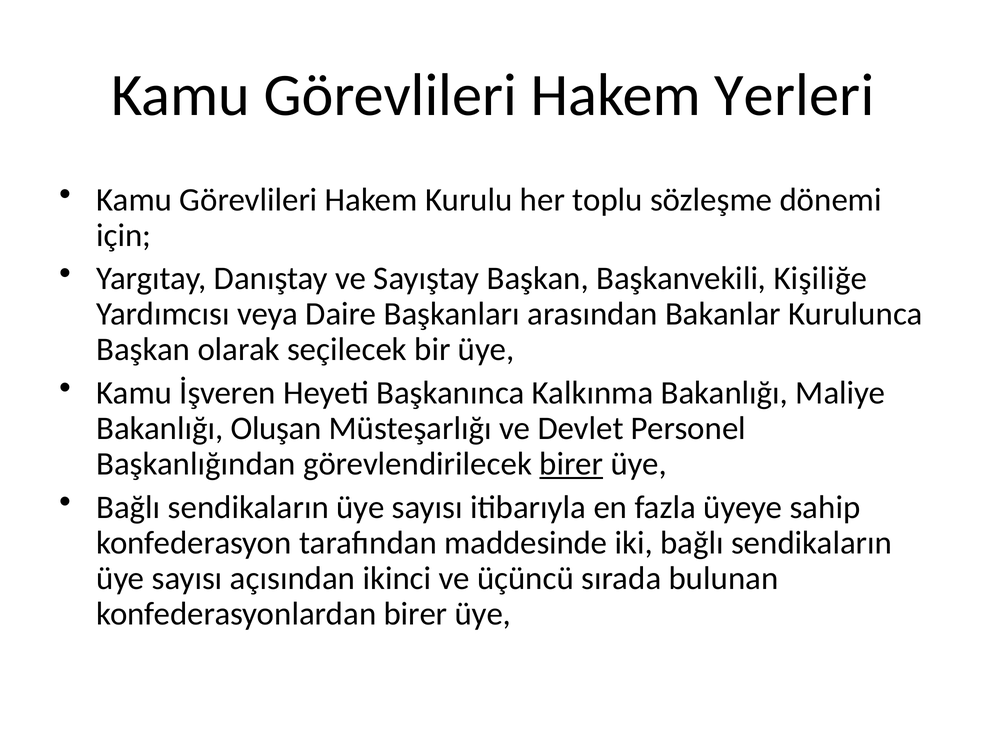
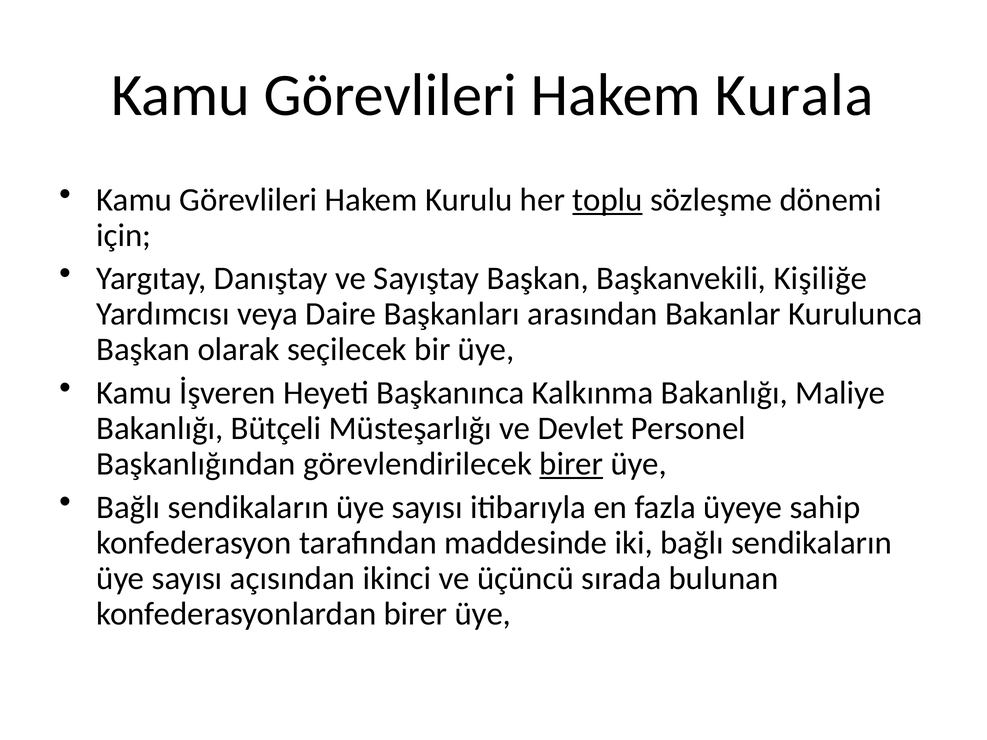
Yerleri: Yerleri -> Kurala (794, 96)
toplu underline: none -> present (608, 200)
Oluşan: Oluşan -> Bütçeli (276, 429)
